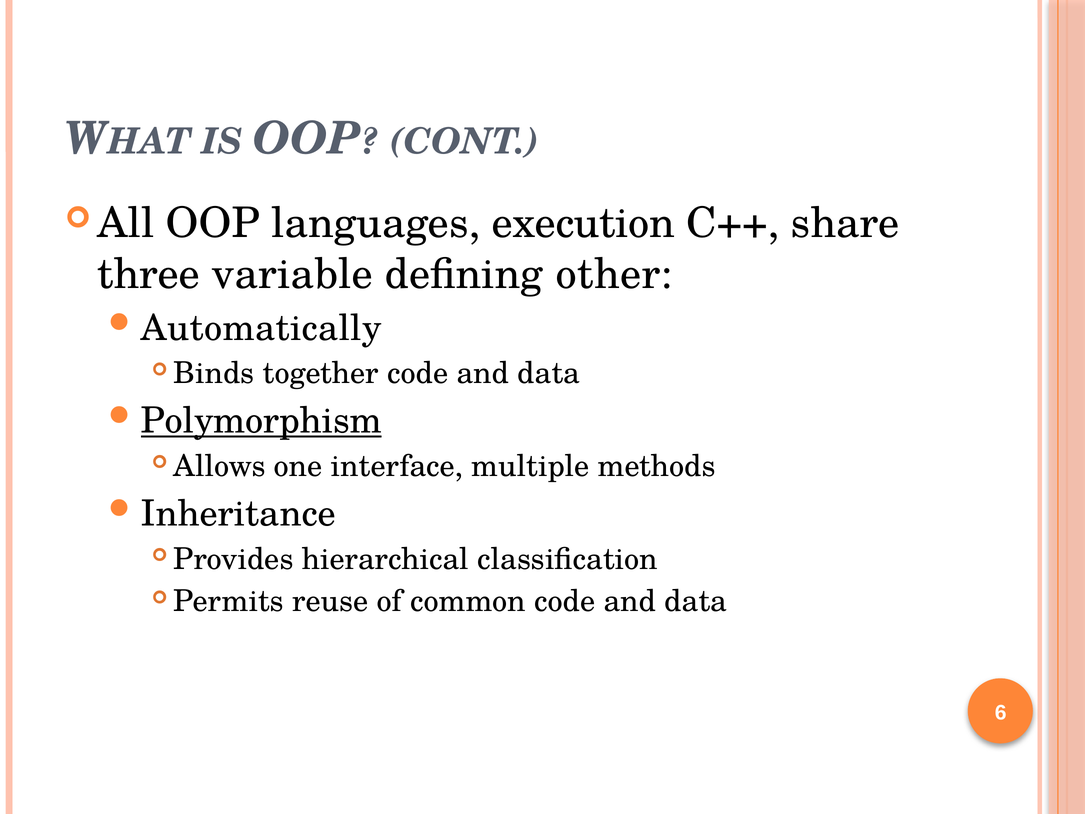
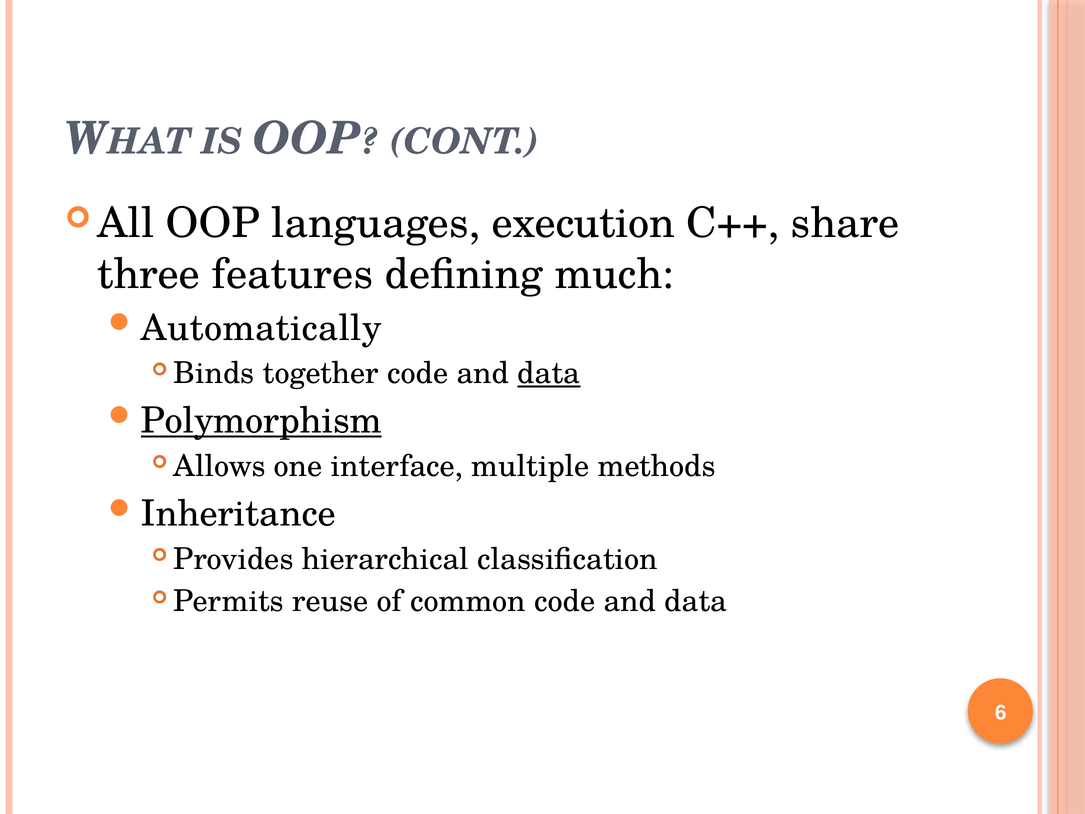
variable: variable -> features (292, 274)
other: other -> much (614, 274)
data underline: none -> present (549, 373)
